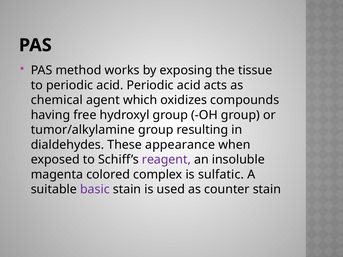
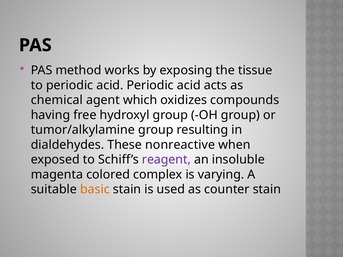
appearance: appearance -> nonreactive (180, 145)
sulfatic: sulfatic -> varying (221, 175)
basic colour: purple -> orange (95, 190)
